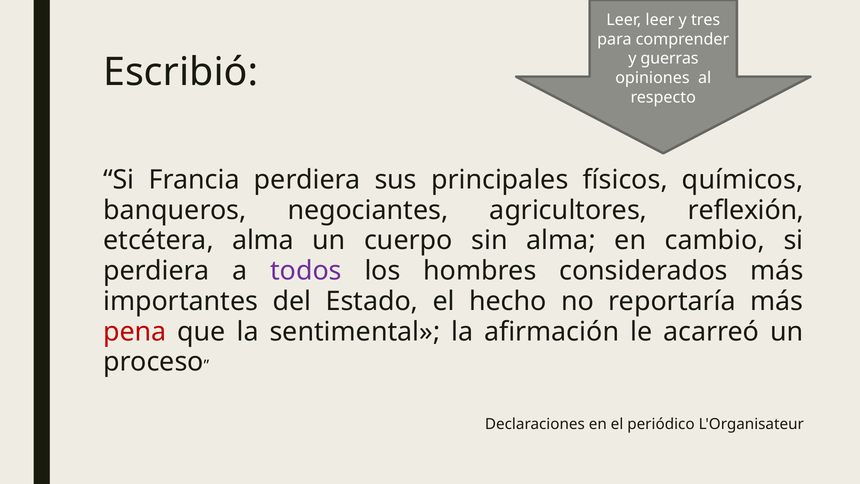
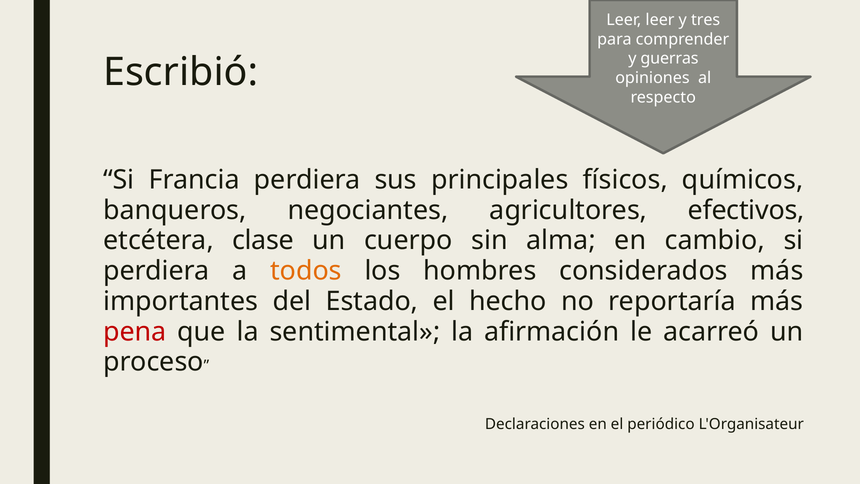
reflexión: reflexión -> efectivos (746, 210)
etcétera alma: alma -> clase (263, 240)
todos colour: purple -> orange (306, 271)
